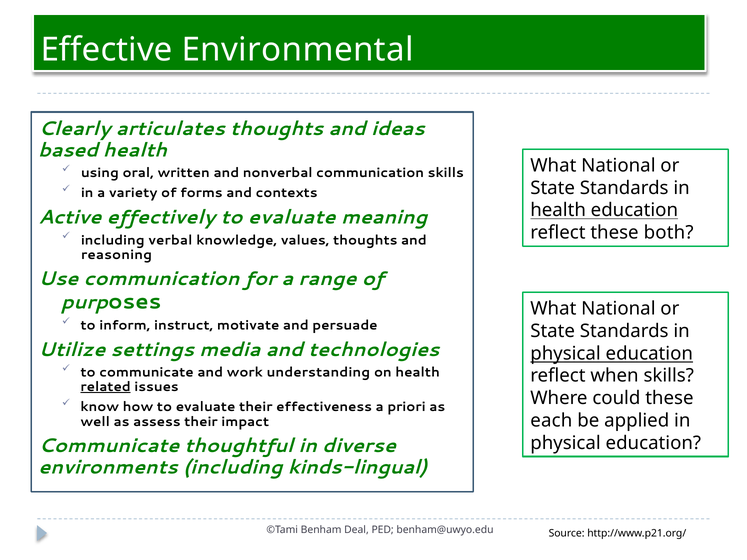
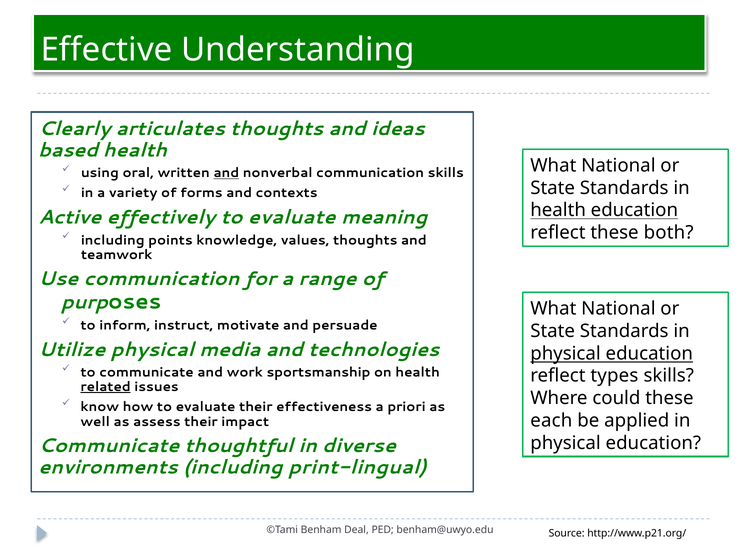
Environmental: Environmental -> Understanding (298, 50)
and underline: none -> present (226, 173)
verbal: verbal -> points (170, 240)
reasoning: reasoning -> teamwork (117, 255)
Utilize settings: settings -> physical (152, 350)
understanding: understanding -> sportsmanship (318, 372)
when: when -> types (614, 376)
kinds-lingual: kinds-lingual -> print-lingual (357, 467)
